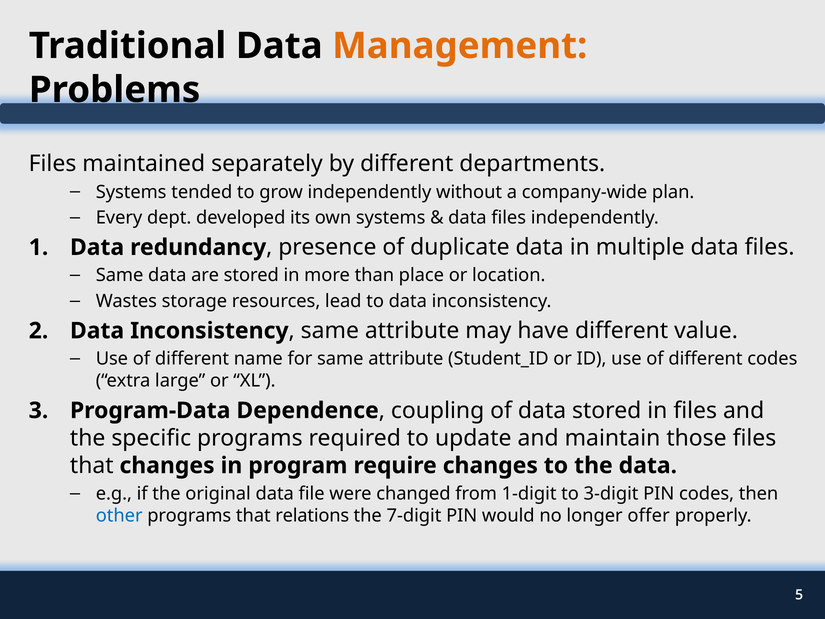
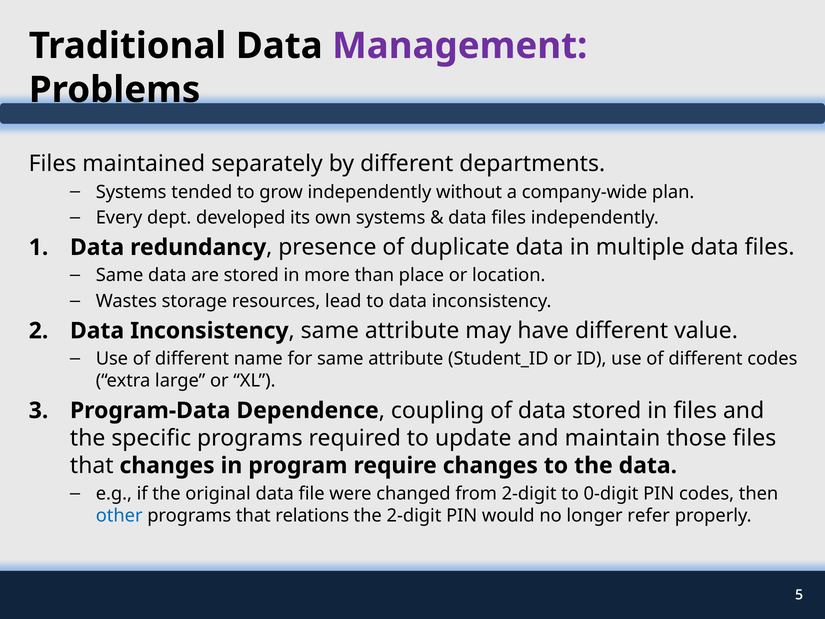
Management colour: orange -> purple (460, 46)
from 1-digit: 1-digit -> 2-digit (529, 493)
3-digit: 3-digit -> 0-digit (611, 493)
the 7-digit: 7-digit -> 2-digit (414, 515)
offer: offer -> refer (649, 515)
